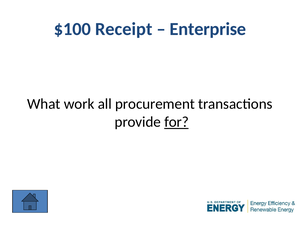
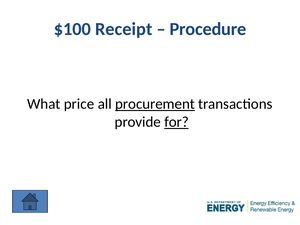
Enterprise: Enterprise -> Procedure (208, 29)
work: work -> price (79, 104)
procurement underline: none -> present (155, 104)
